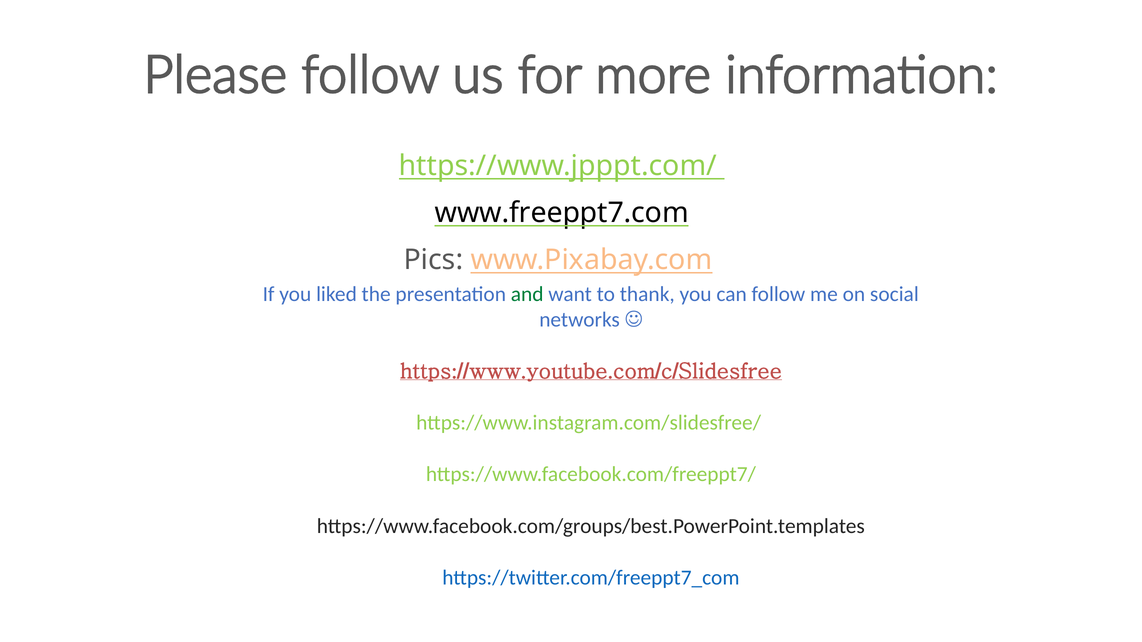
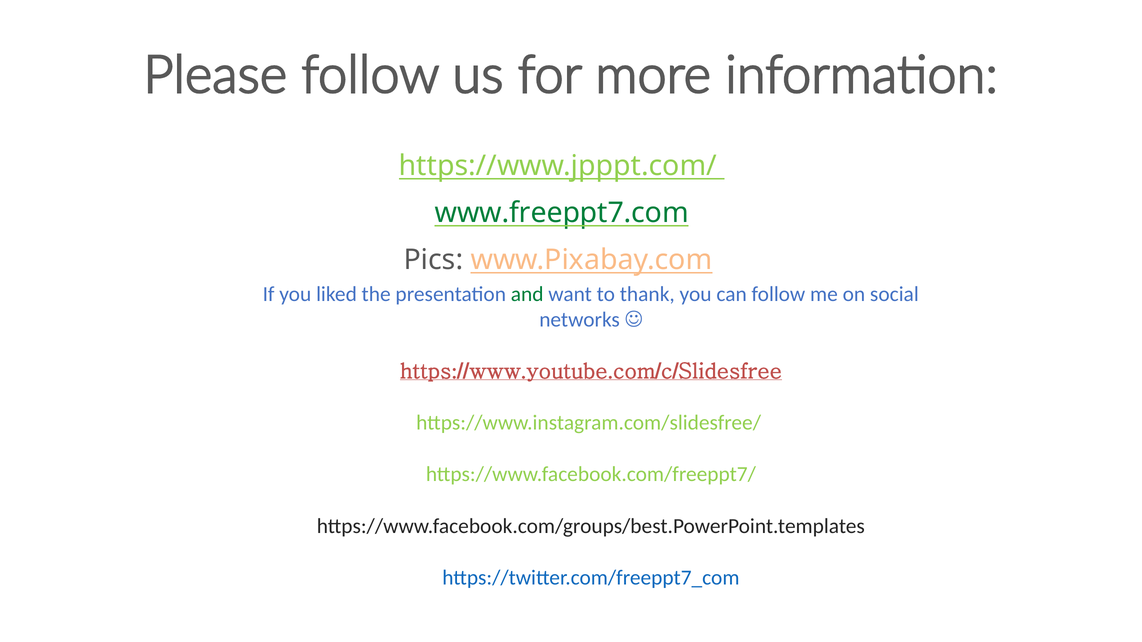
www.freeppt7.com colour: black -> green (562, 213)
